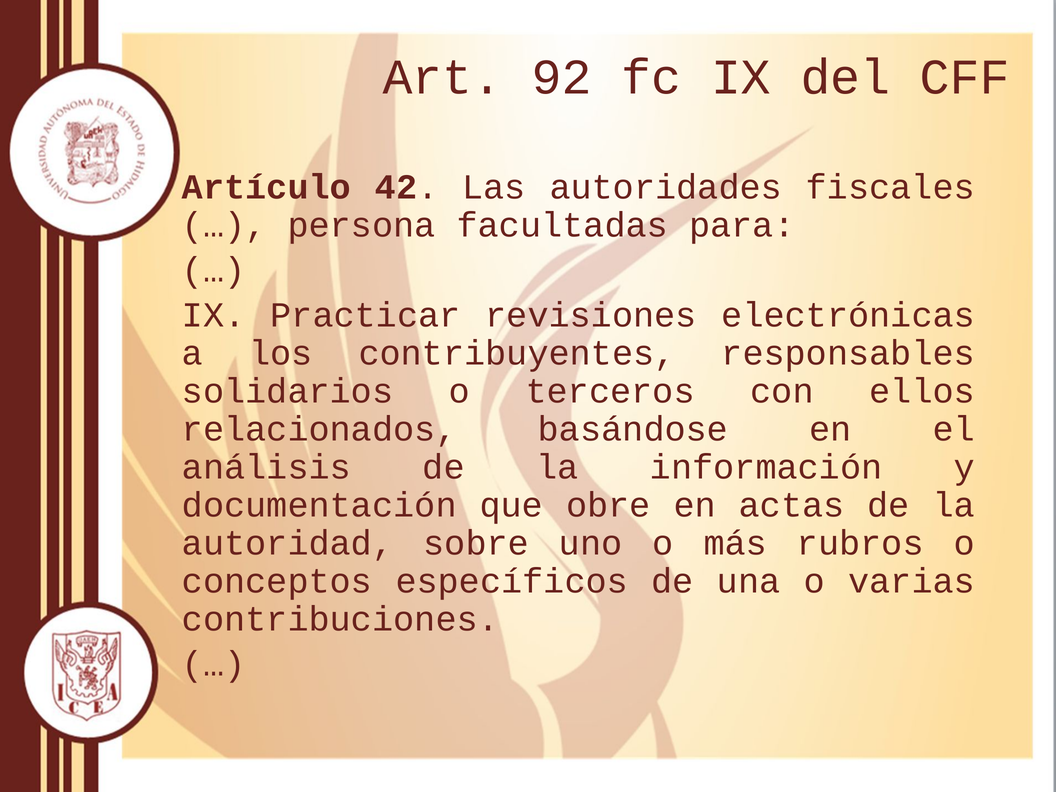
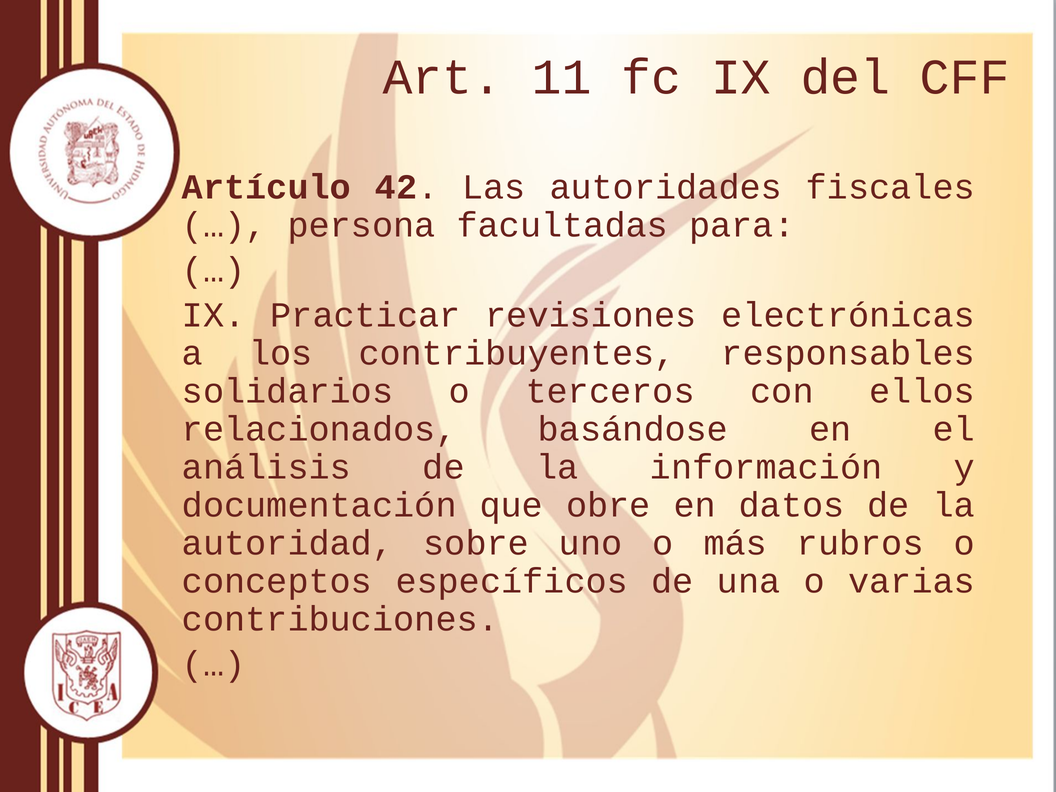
92: 92 -> 11 (562, 77)
actas: actas -> datos (792, 505)
